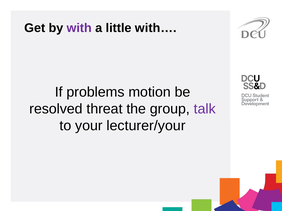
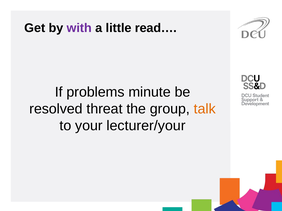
with…: with… -> read… (156, 28)
motion: motion -> minute (150, 92)
talk colour: purple -> orange (205, 109)
